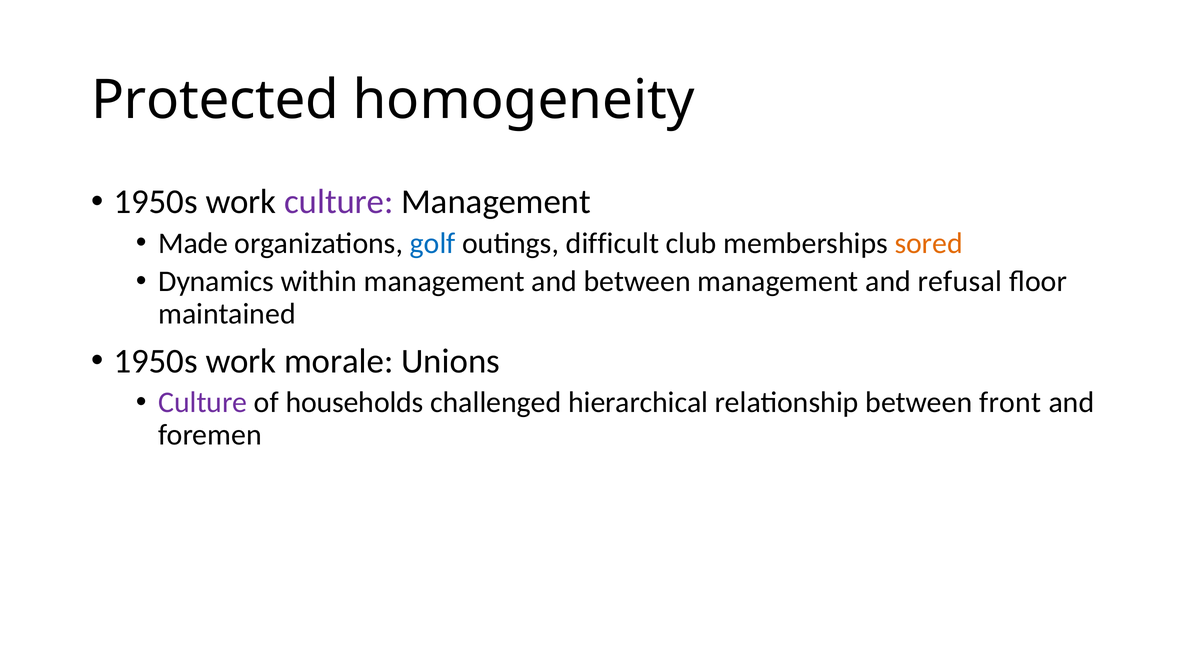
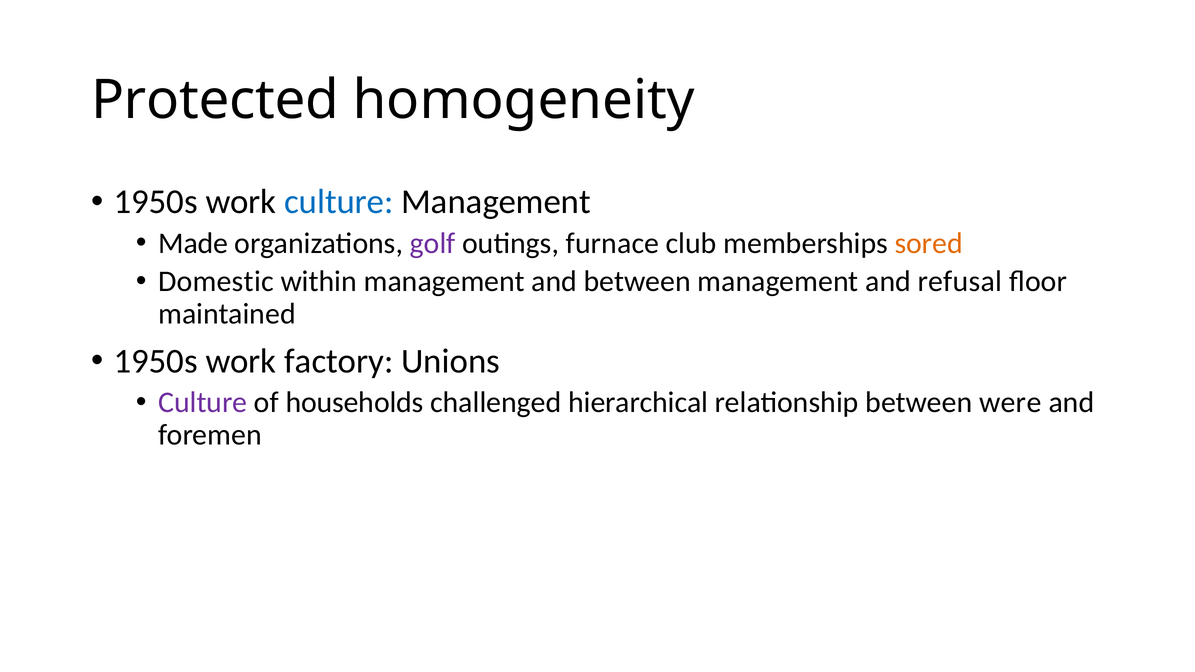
culture colour: purple -> blue (339, 202)
golf colour: blue -> purple (433, 243)
difficult: difficult -> furnace (612, 243)
Dynamics: Dynamics -> Domestic (216, 282)
morale: morale -> factory (339, 361)
front: front -> were (1010, 403)
